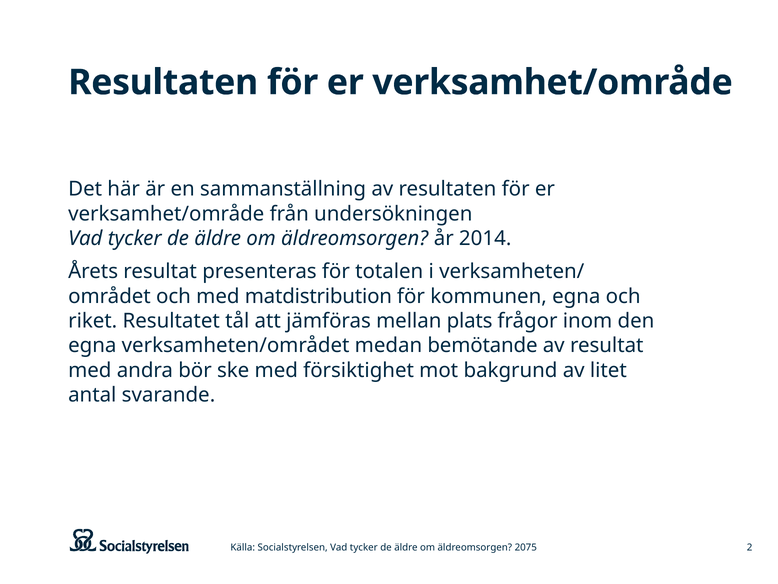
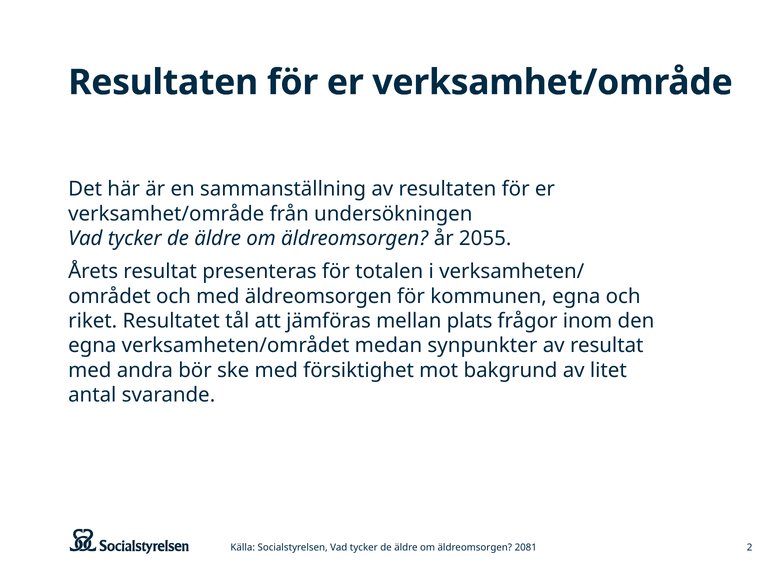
2014: 2014 -> 2055 (485, 238)
med matdistribution: matdistribution -> äldreomsorgen (318, 296)
bemötande: bemötande -> synpunkter (482, 345)
2075: 2075 -> 2081 (526, 547)
